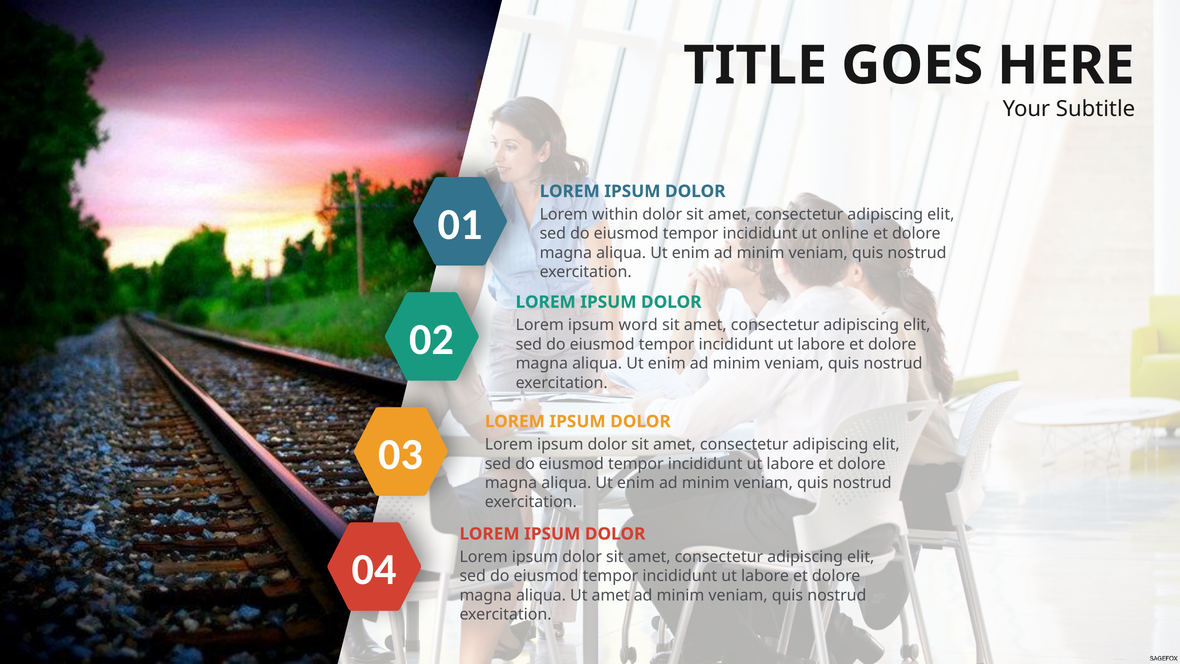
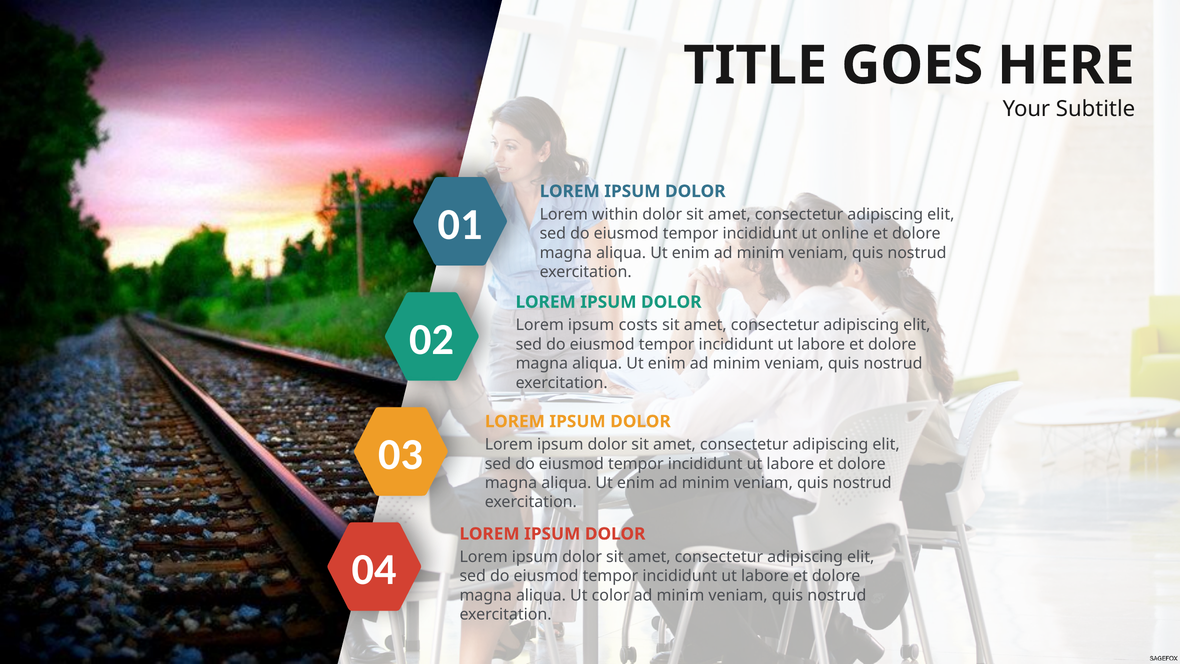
word: word -> costs (638, 325)
Ut amet: amet -> color (611, 595)
